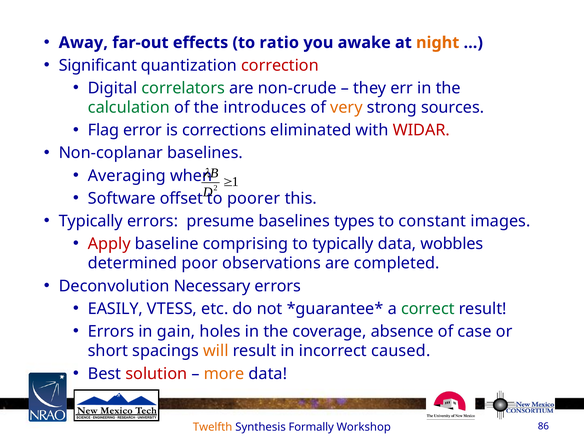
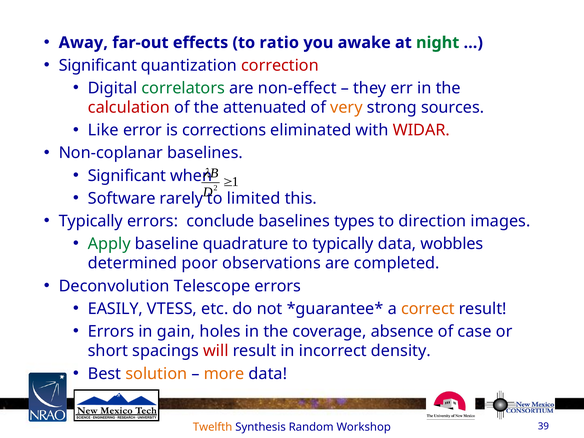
night colour: orange -> green (438, 43)
non-crude: non-crude -> non-effect (297, 88)
calculation colour: green -> red (129, 108)
introduces: introduces -> attenuated (265, 108)
Flag: Flag -> Like (103, 130)
Averaging: Averaging -> Significant (127, 176)
offset: offset -> rarely (181, 198)
poorer: poorer -> limited (254, 198)
presume: presume -> conclude (220, 221)
constant: constant -> direction (432, 221)
Apply colour: red -> green (109, 244)
comprising: comprising -> quadrature (246, 244)
Necessary: Necessary -> Telescope (212, 286)
correct colour: green -> orange (428, 309)
will colour: orange -> red (216, 351)
caused: caused -> density (401, 351)
solution colour: red -> orange (156, 374)
Formally: Formally -> Random (311, 427)
86: 86 -> 39 (543, 426)
